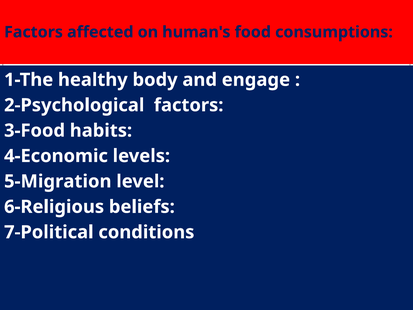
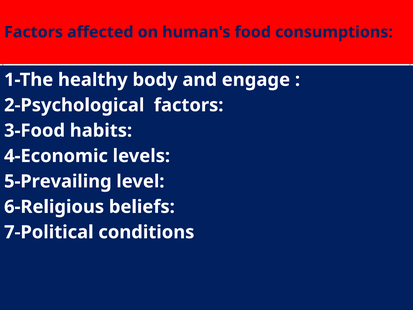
5-Migration: 5-Migration -> 5-Prevailing (58, 181)
